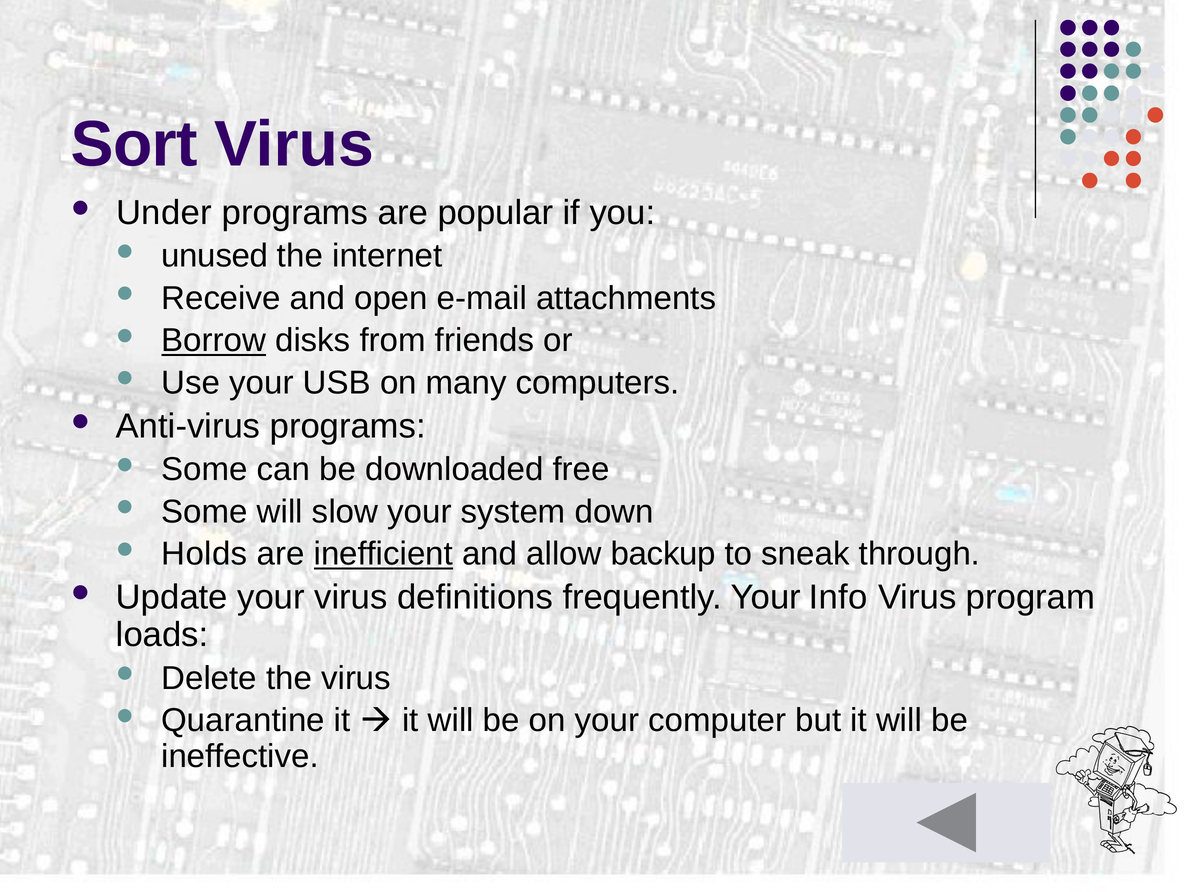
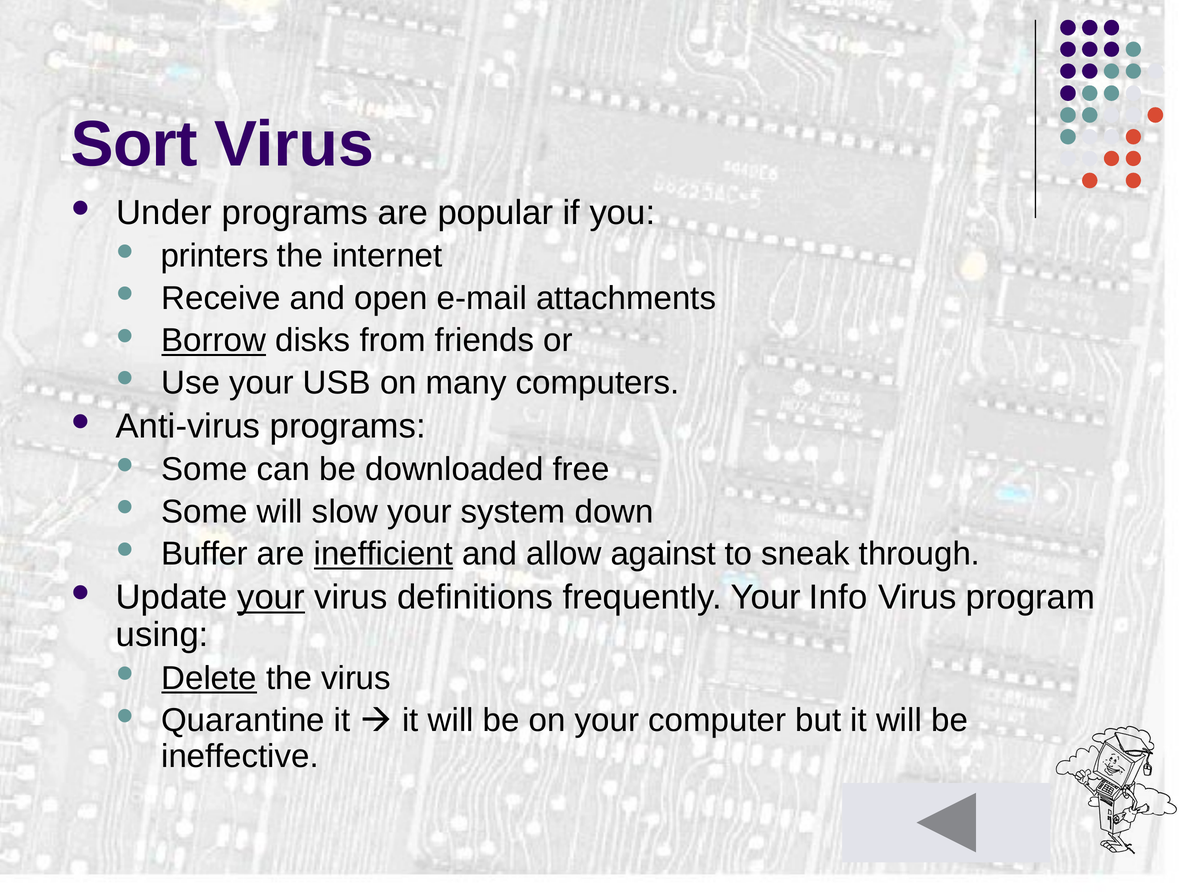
unused: unused -> printers (215, 256)
Holds: Holds -> Buffer (205, 554)
backup: backup -> against (663, 554)
your underline: none -> present (271, 597)
loads: loads -> using (162, 635)
Delete underline: none -> present (209, 678)
